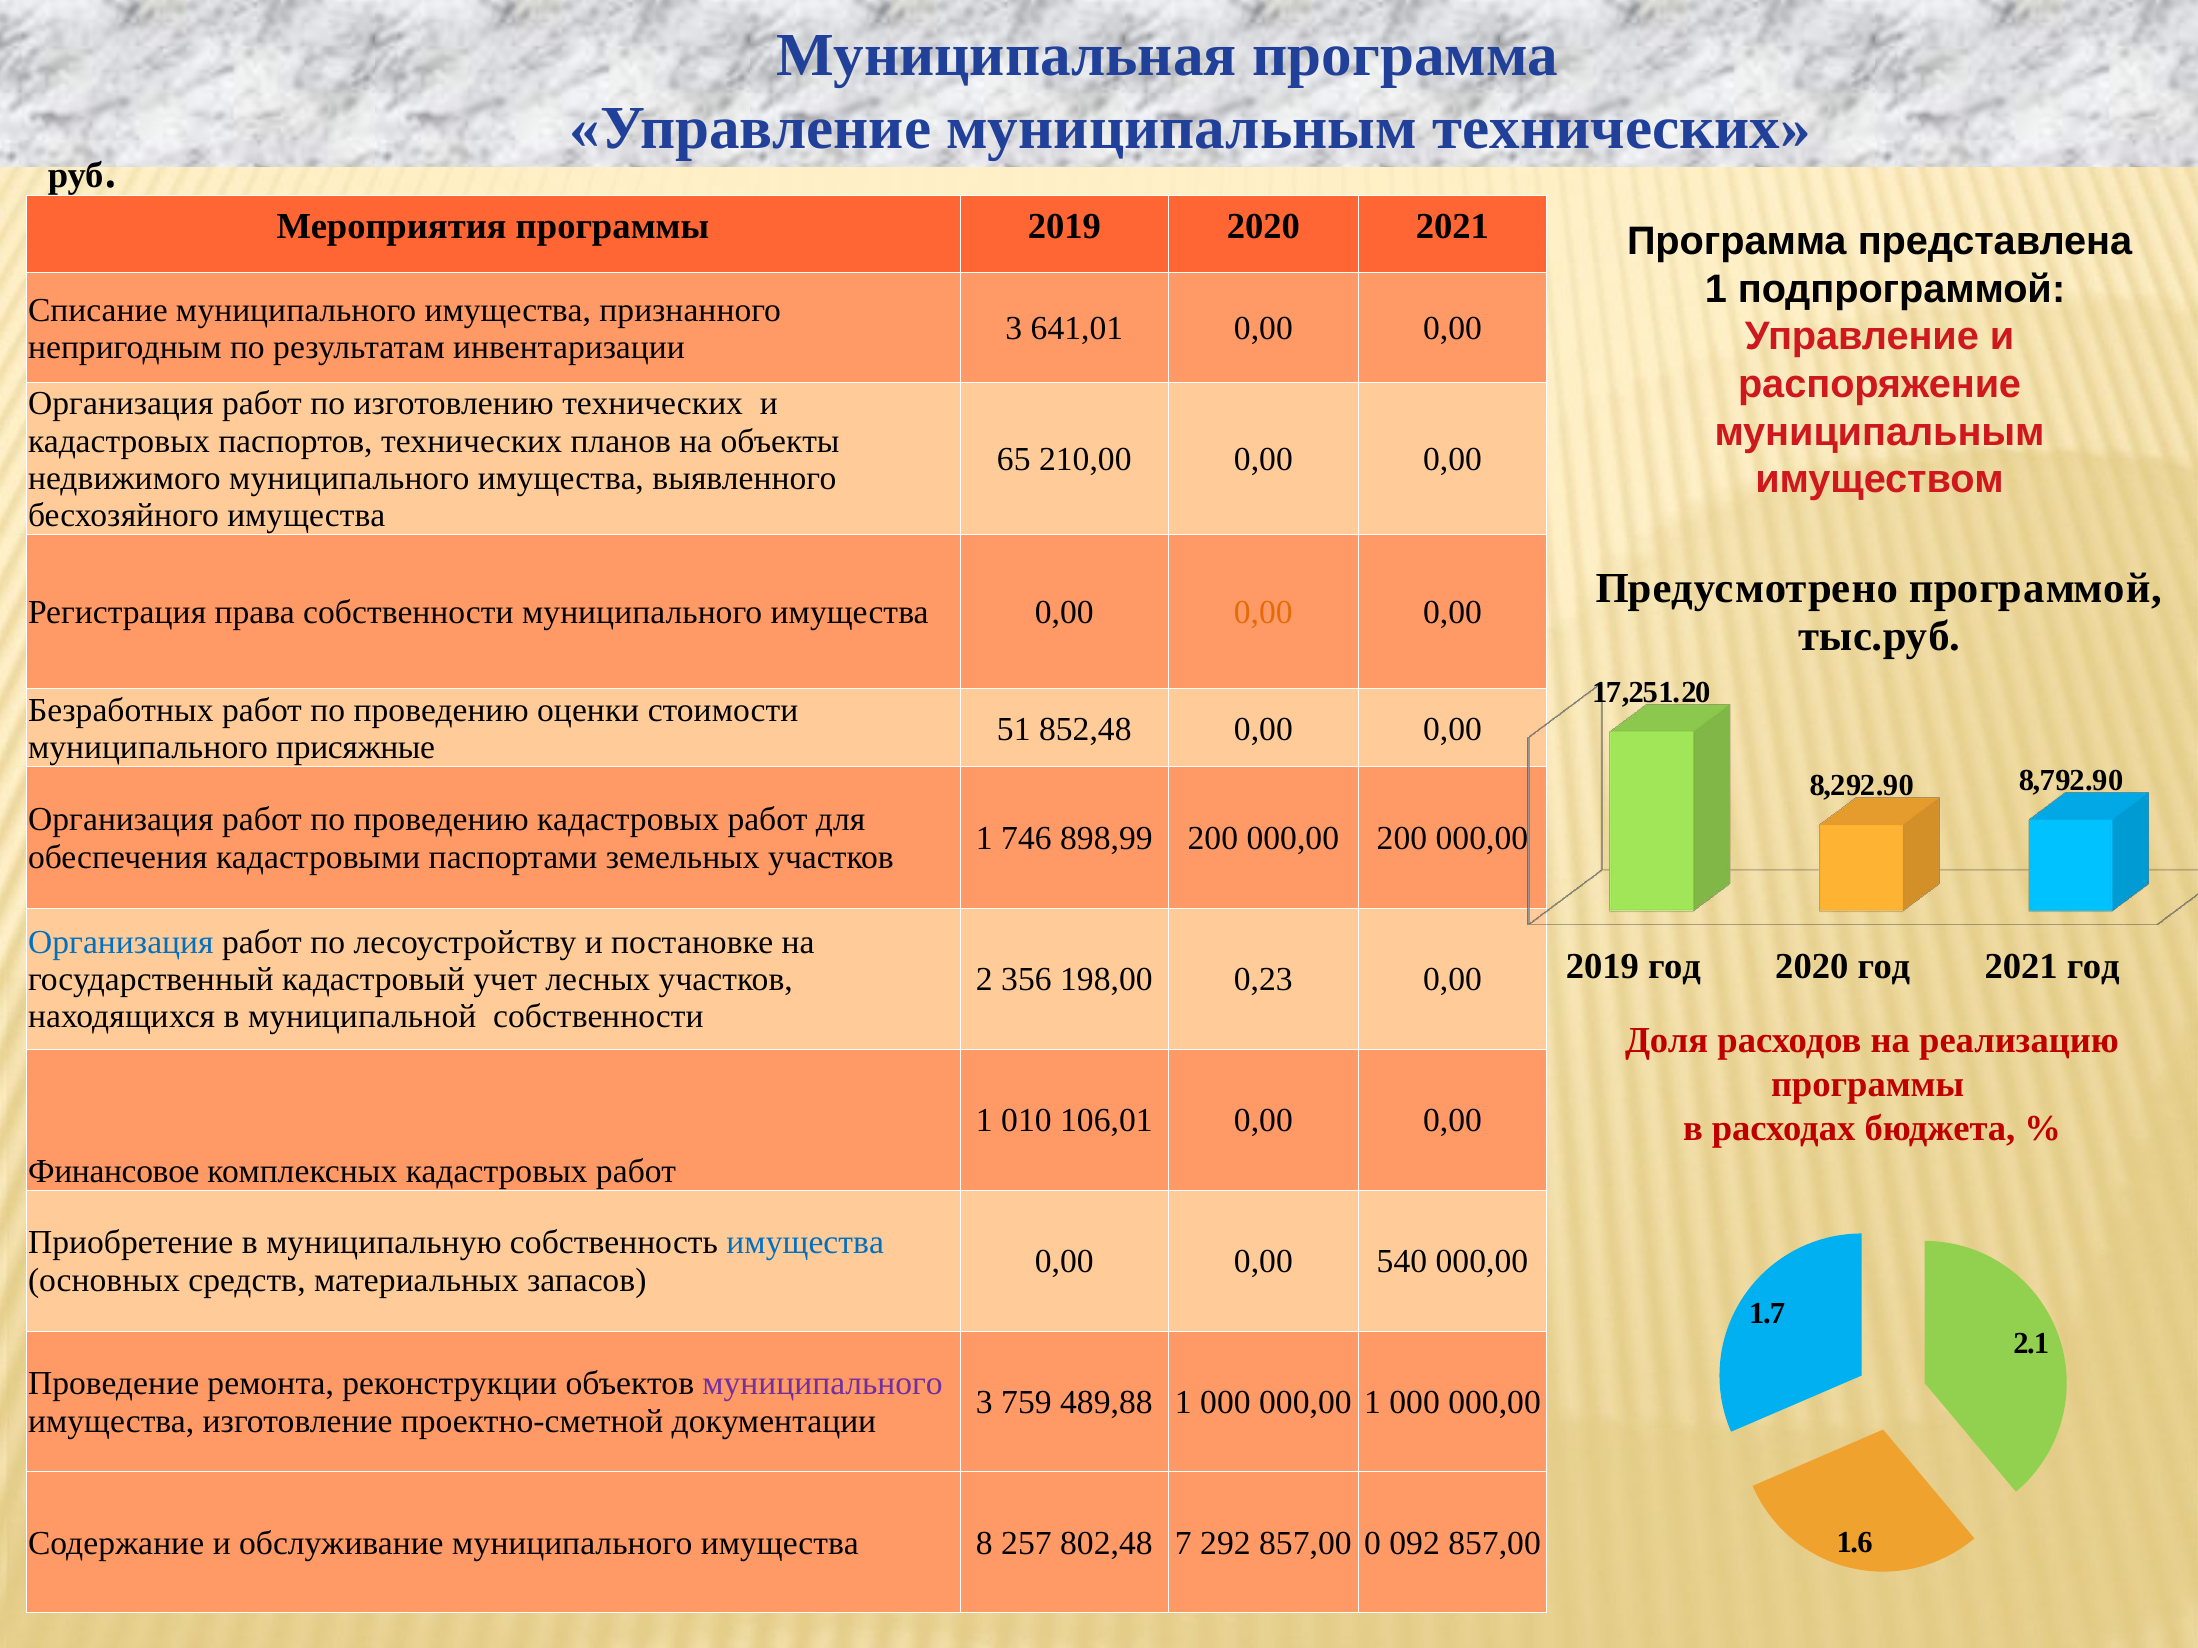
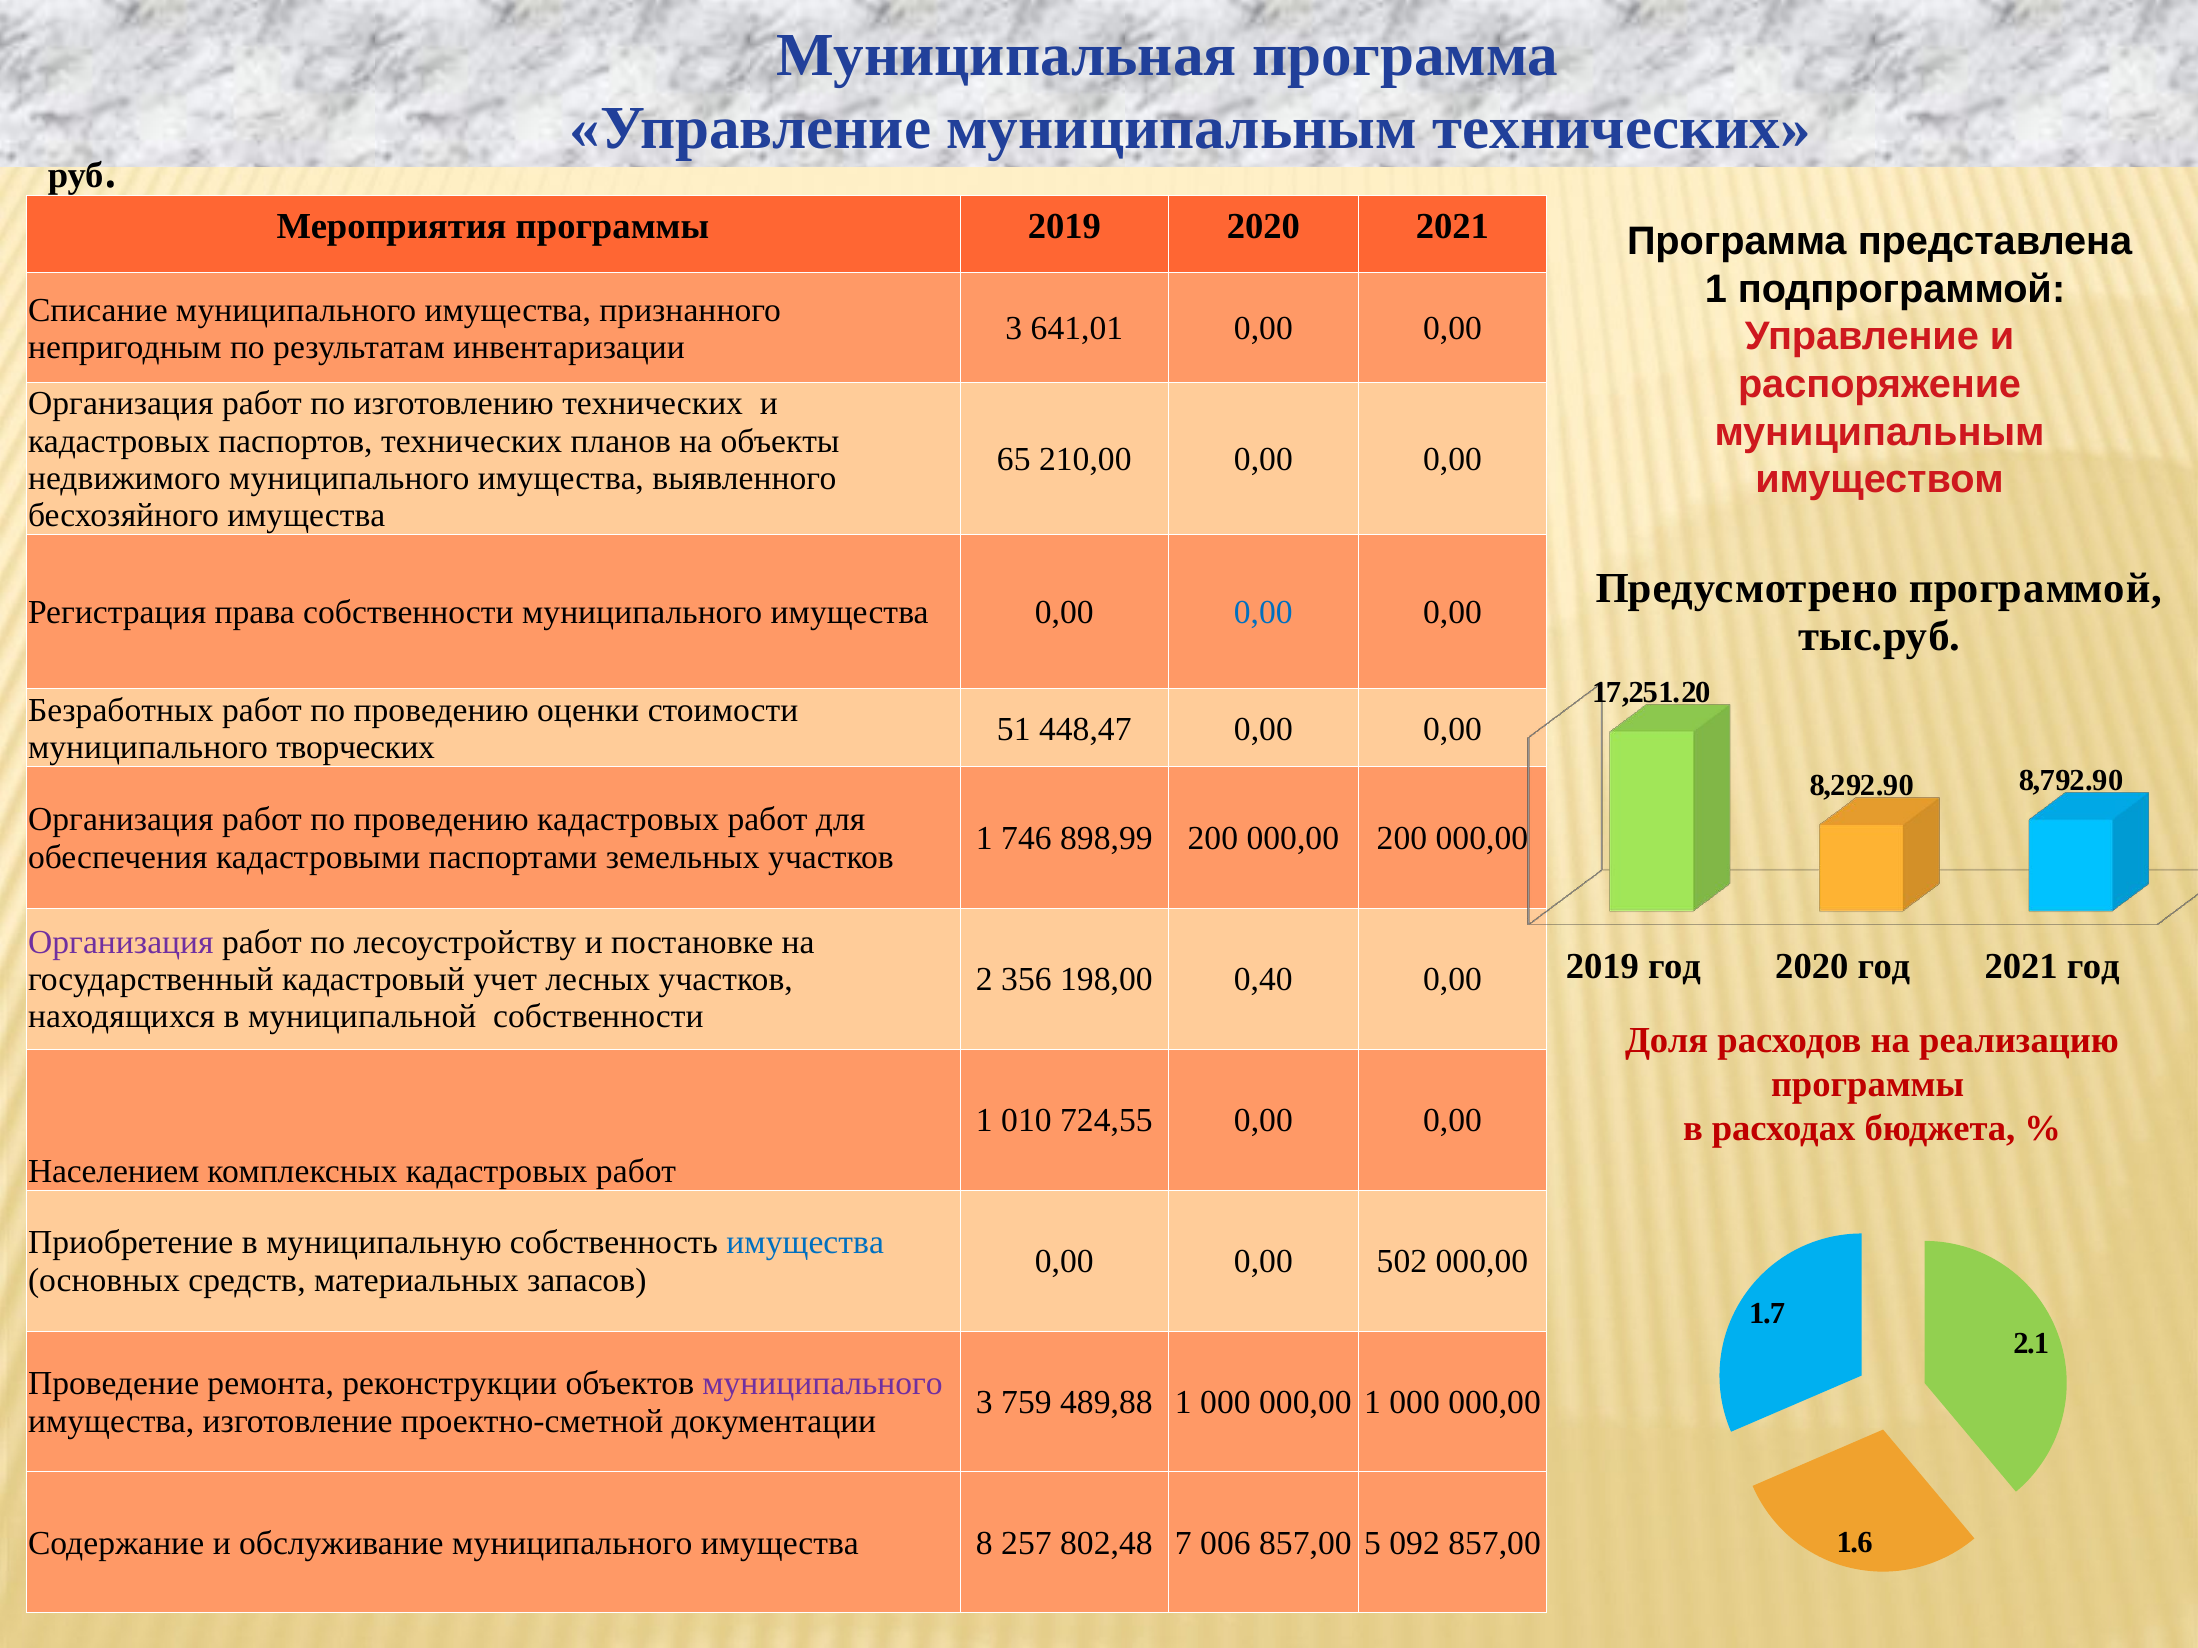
0,00 colour: orange -> blue (1263, 613)
852,48: 852,48 -> 448,47 (1085, 729)
присяжные: присяжные -> творческих (356, 748)
Организация colour: blue -> purple (121, 942)
0,23: 0,23 -> 0,40 (1263, 980)
106,01: 106,01 -> 724,55 (1106, 1121)
Финансовое: Финансовое -> Населением (114, 1172)
540: 540 -> 502 (1402, 1262)
292: 292 -> 006 (1225, 1544)
0: 0 -> 5 (1372, 1544)
